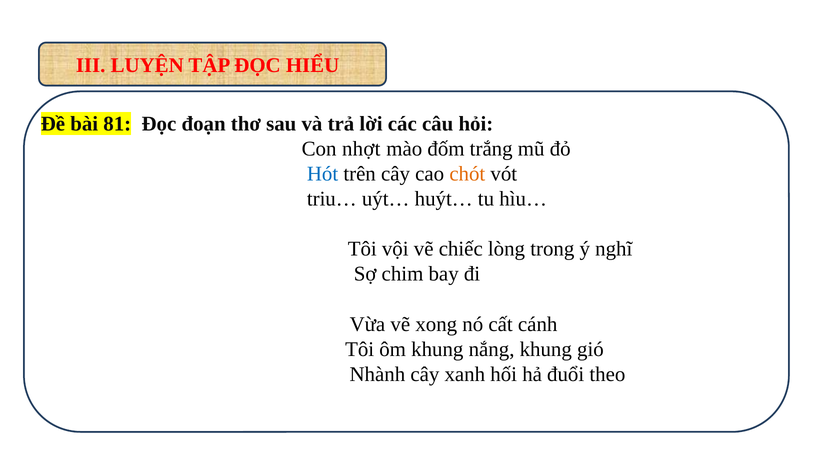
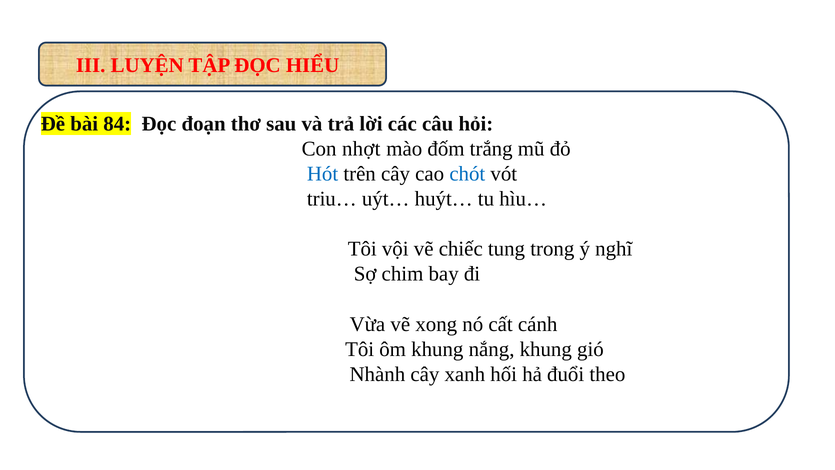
81: 81 -> 84 (117, 124)
chót colour: orange -> blue (467, 174)
lòng: lòng -> tung (506, 249)
